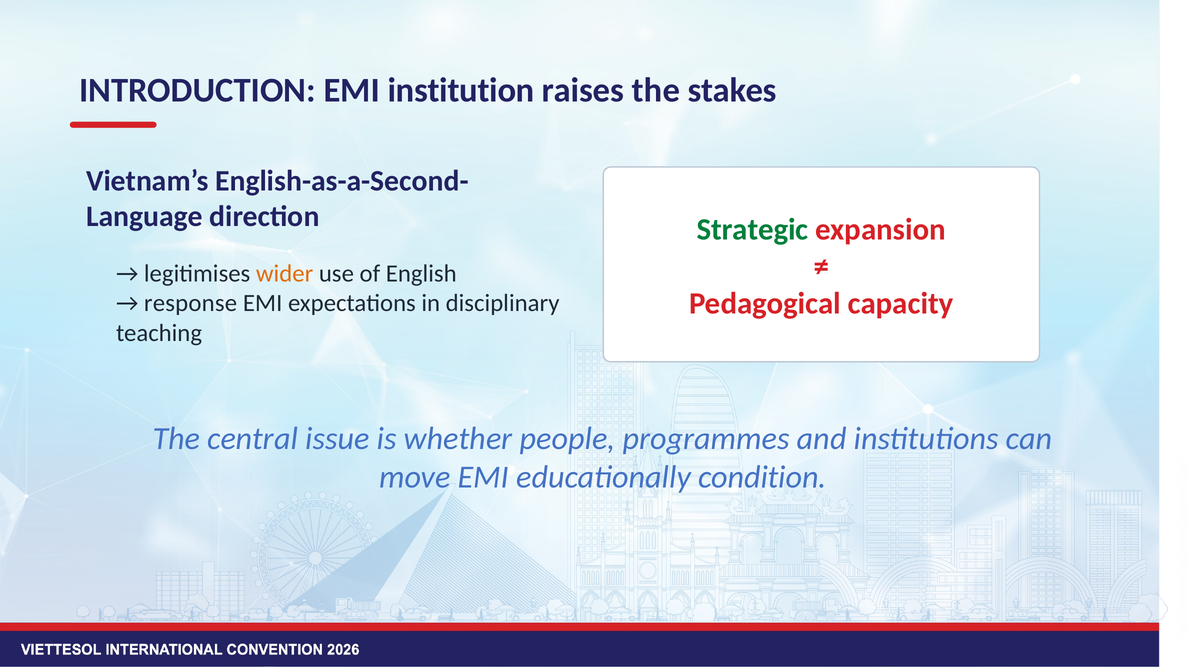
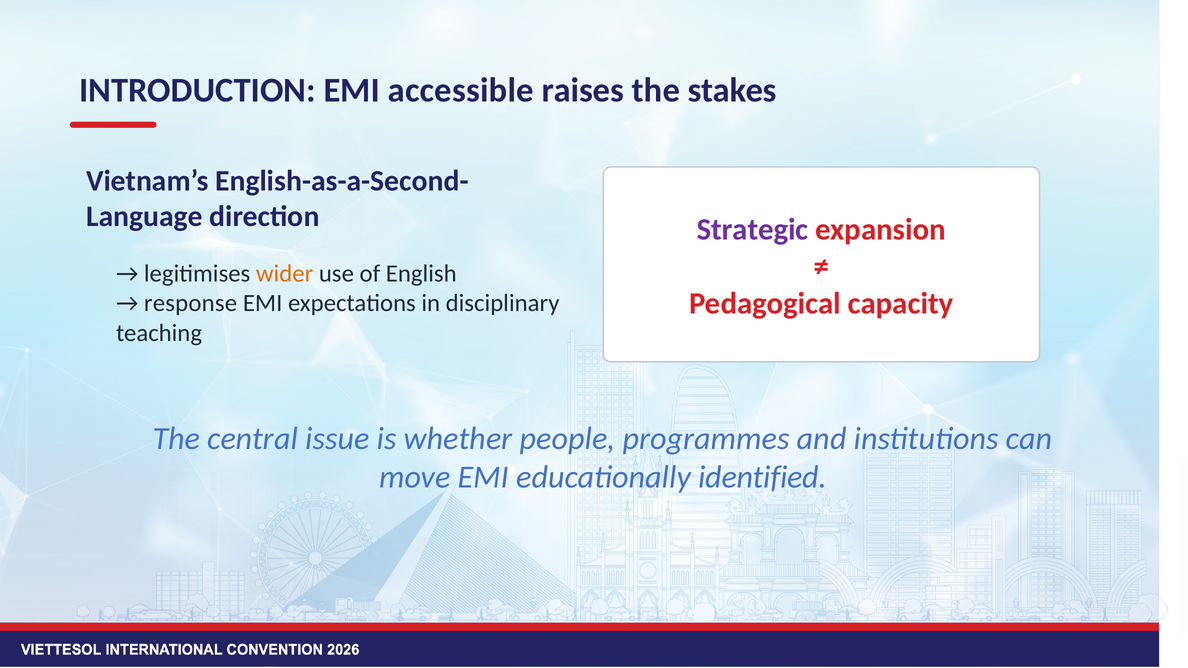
institution: institution -> accessible (461, 91)
Strategic colour: green -> purple (753, 230)
condition: condition -> identified (762, 477)
